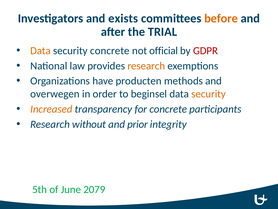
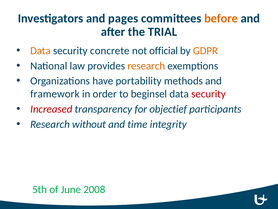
exists: exists -> pages (123, 18)
GDPR colour: red -> orange (206, 51)
producten: producten -> portability (139, 81)
overwegen: overwegen -> framework (55, 94)
security colour: orange -> red (209, 94)
Increased colour: orange -> red (51, 109)
for concrete: concrete -> objectief (168, 109)
prior: prior -> time (137, 124)
2079: 2079 -> 2008 (94, 189)
